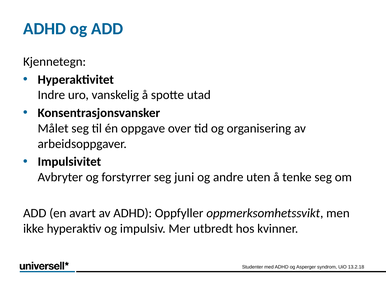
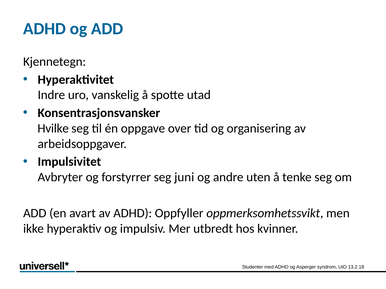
Målet: Målet -> Hvilke (53, 129)
